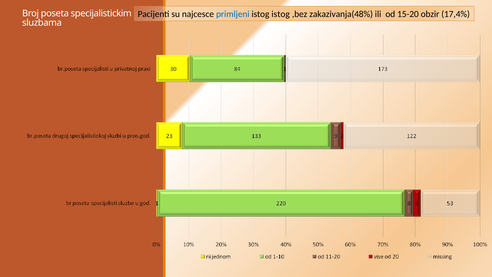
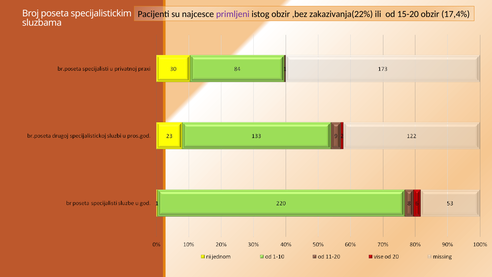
primljeni colour: blue -> purple (233, 14)
istog istog: istog -> obzir (281, 14)
zakazivanja(48%: zakazivanja(48% -> zakazivanja(22% (341, 14)
